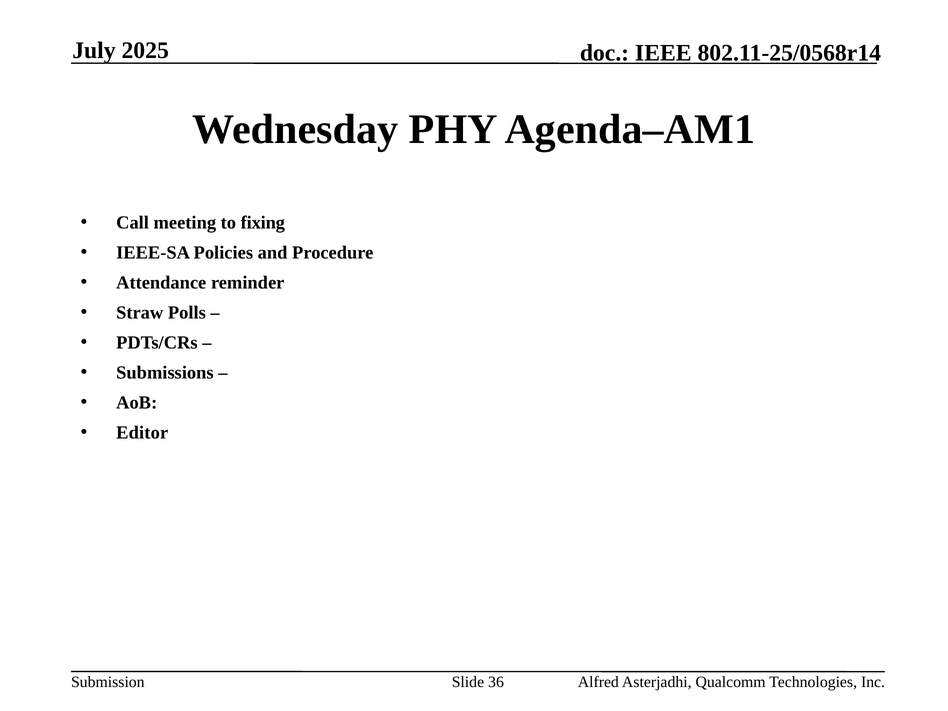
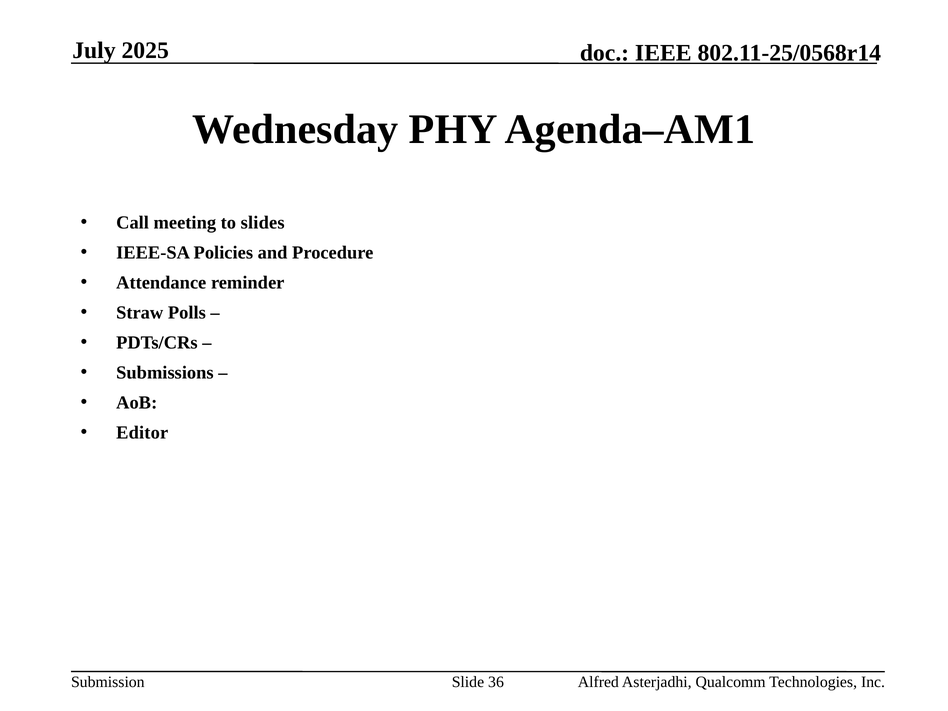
fixing: fixing -> slides (263, 223)
